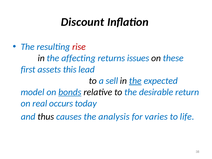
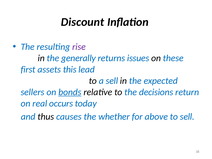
rise colour: red -> purple (79, 47)
affecting: affecting -> generally (79, 58)
the underline: present -> none (135, 81)
model: model -> sellers (33, 92)
desirable: desirable -> decisions (156, 92)
analysis: analysis -> whether (114, 117)
varies: varies -> above (156, 117)
to life: life -> sell (187, 117)
